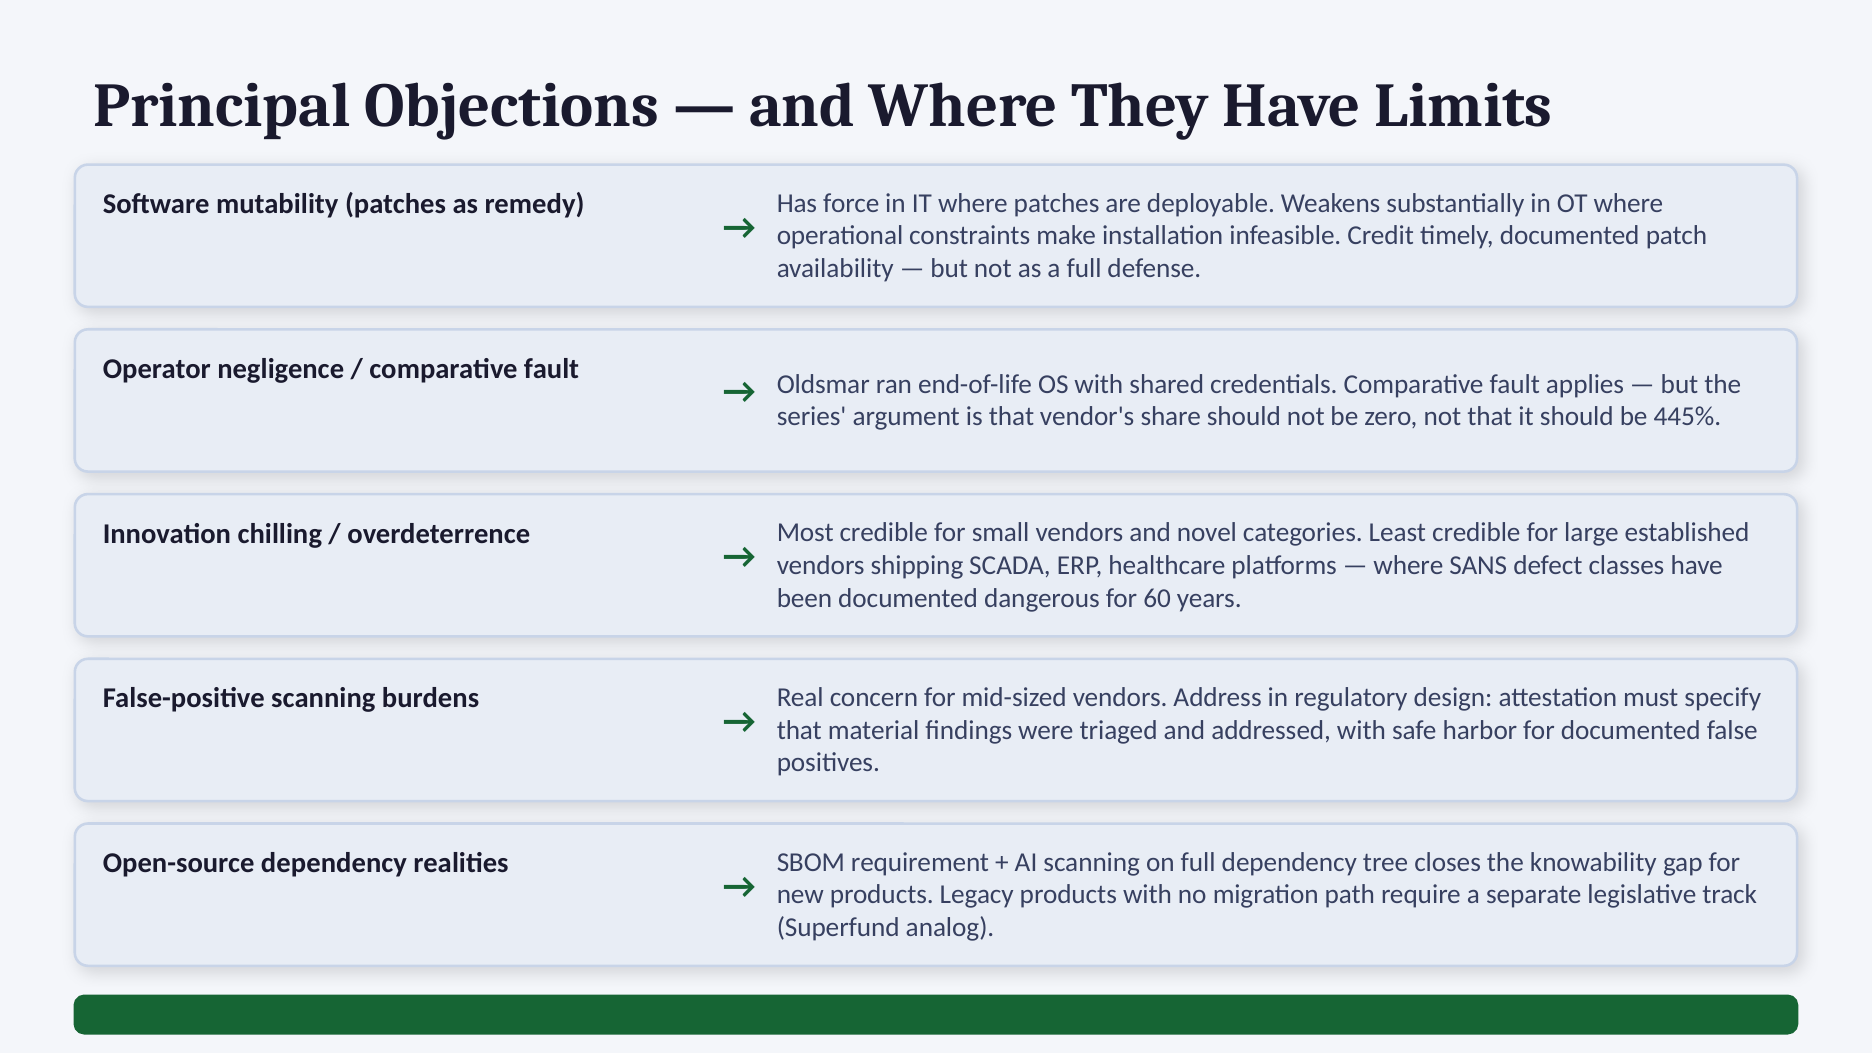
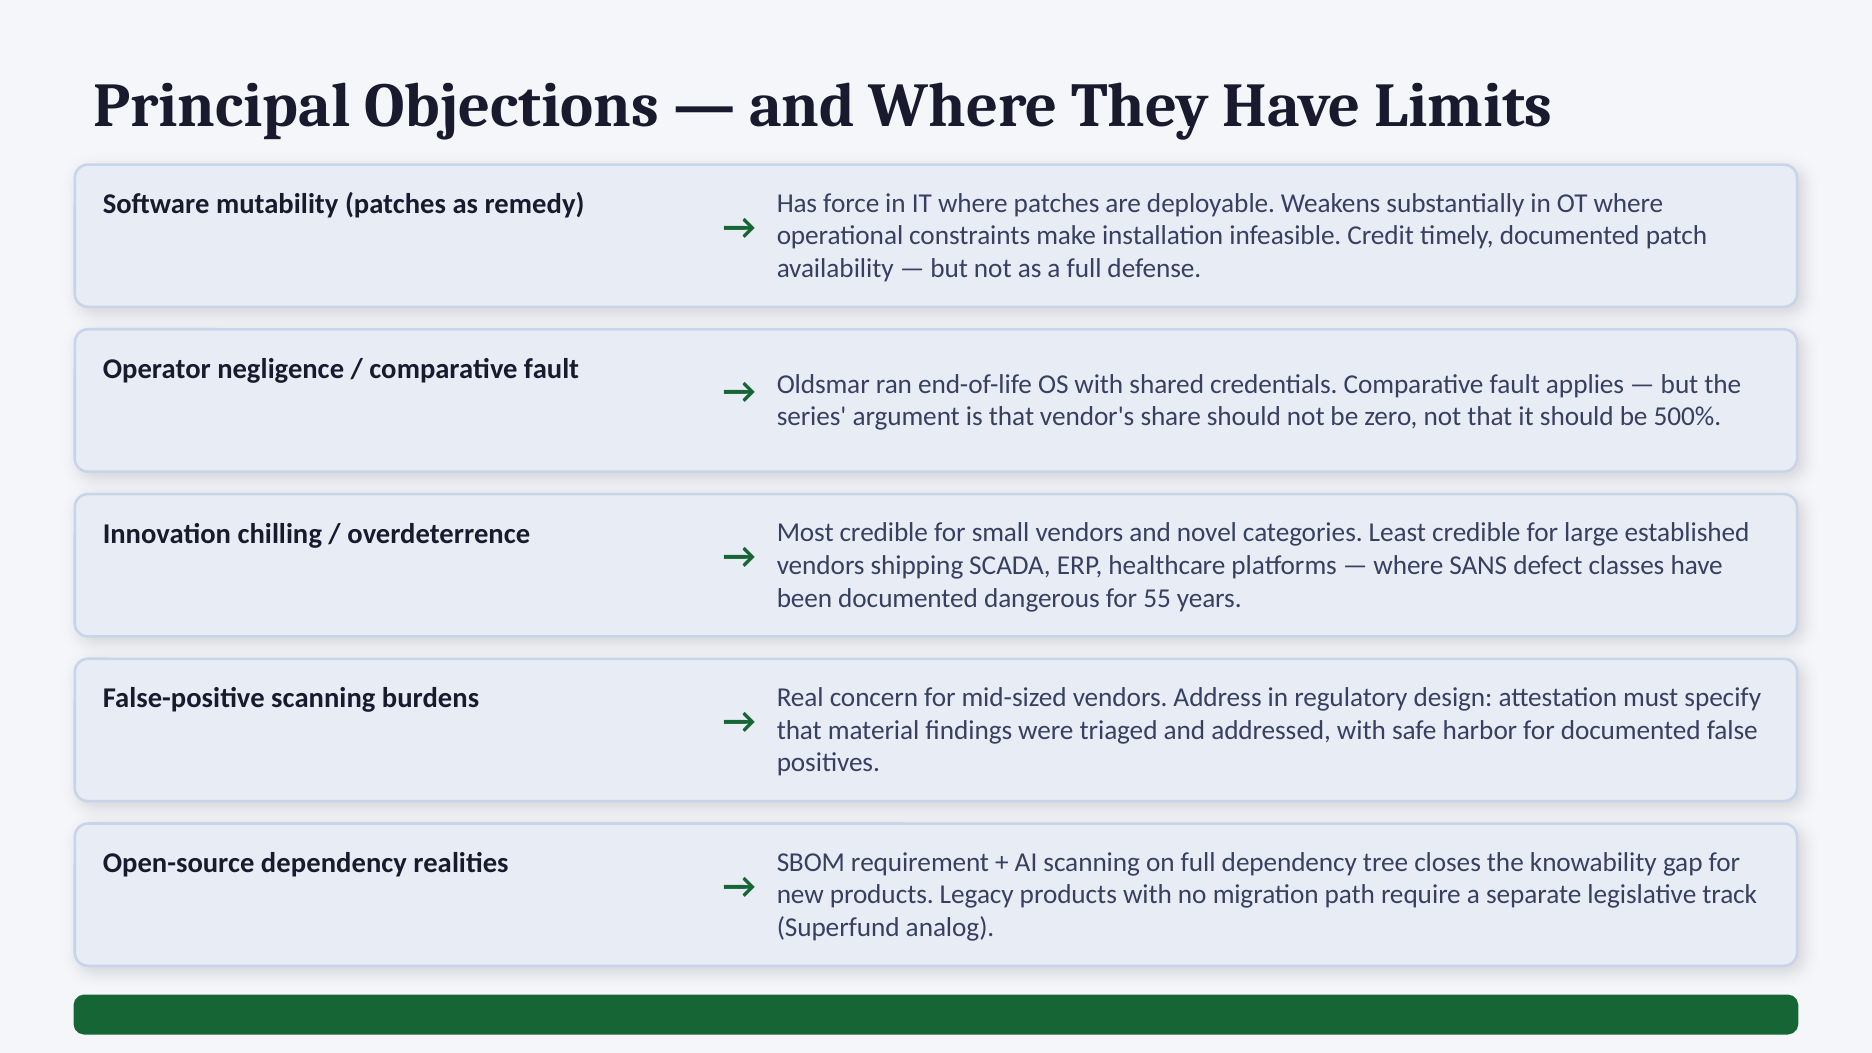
445%: 445% -> 500% (1687, 417)
60: 60 -> 55 (1157, 598)
